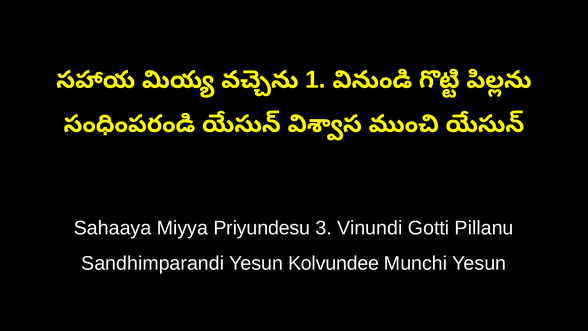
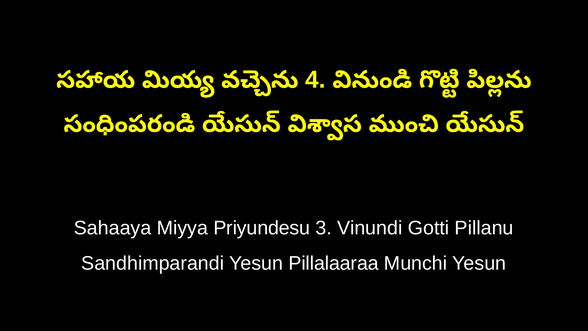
1: 1 -> 4 (315, 80)
Kolvundee: Kolvundee -> Pillalaaraa (334, 263)
